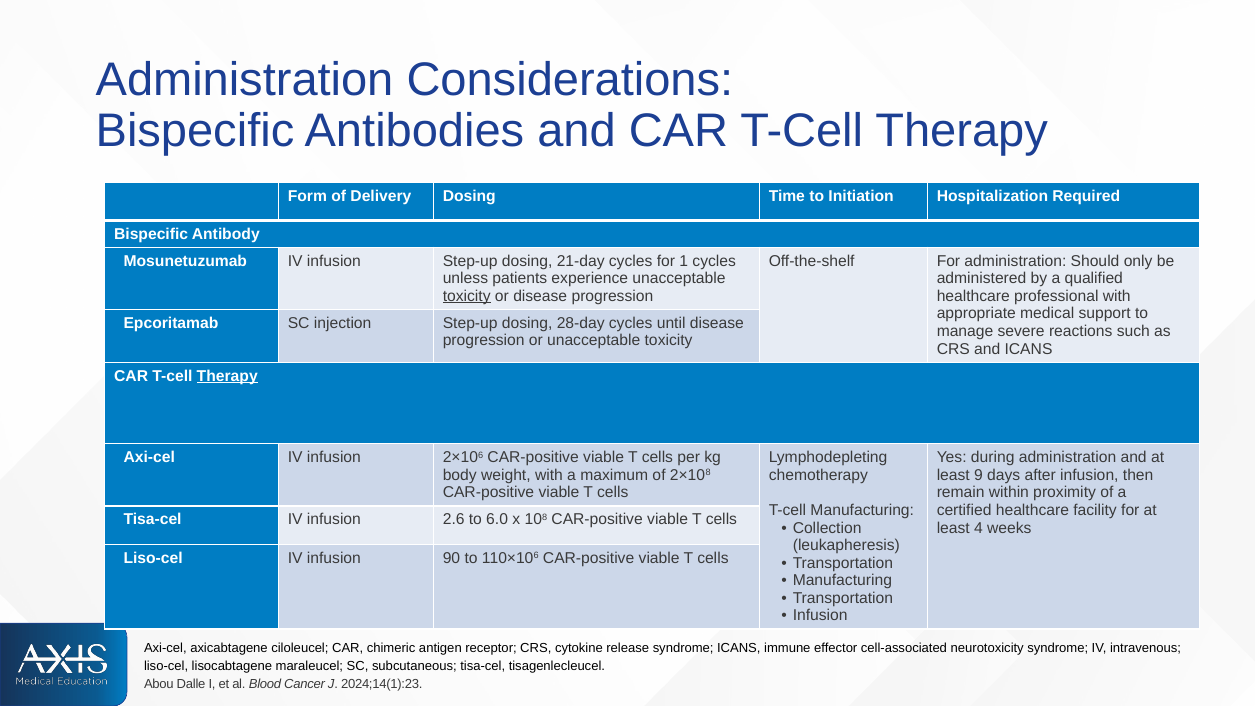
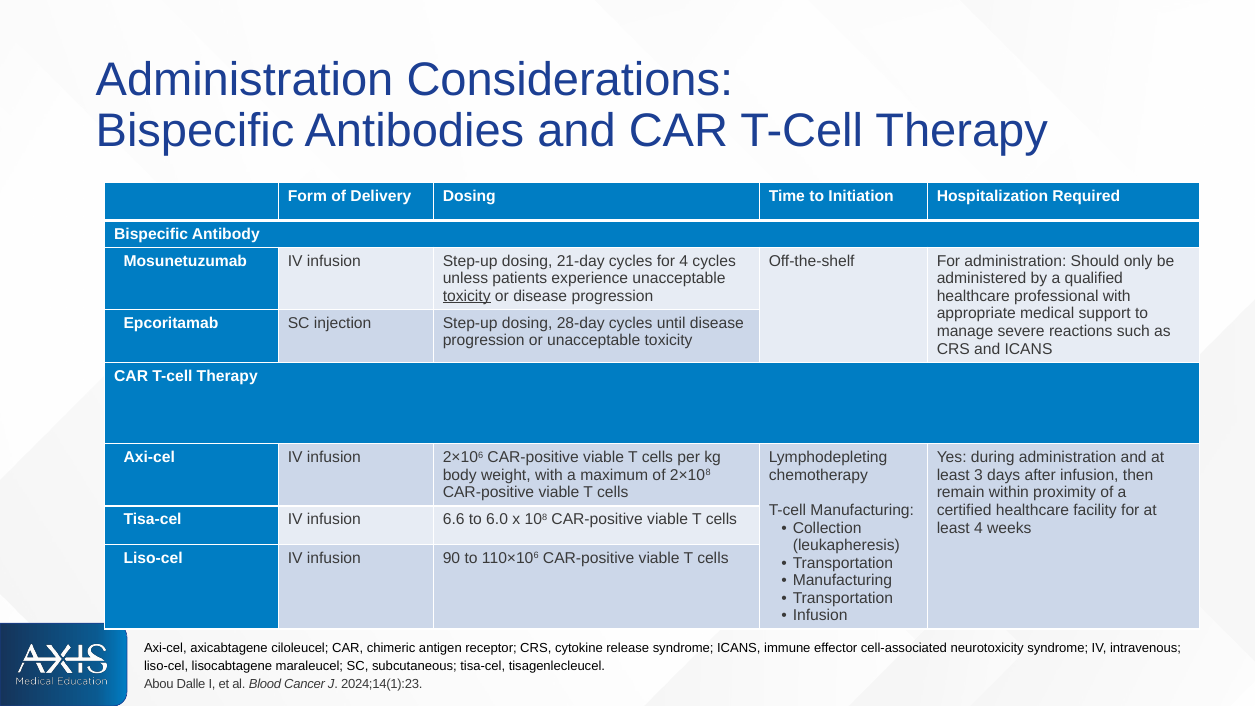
for 1: 1 -> 4 (684, 261)
Therapy underline: present -> none (227, 376)
9: 9 -> 3 (979, 475)
2.6: 2.6 -> 6.6 (454, 520)
